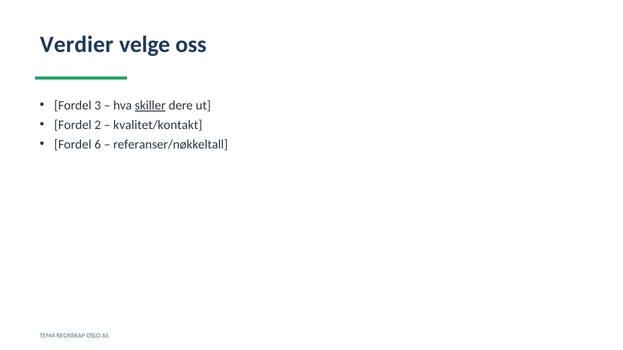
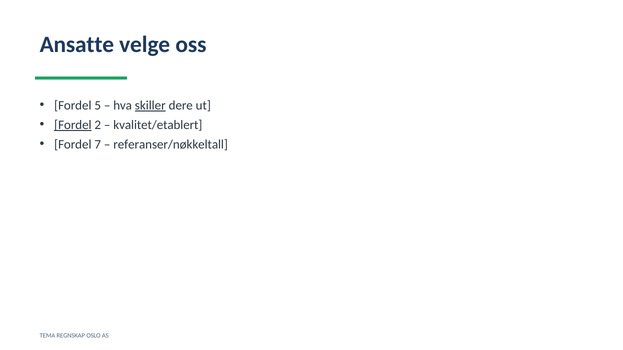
Verdier: Verdier -> Ansatte (77, 44)
3: 3 -> 5 (98, 106)
Fordel underline: none -> present (73, 125)
kvalitet/kontakt: kvalitet/kontakt -> kvalitet/etablert (158, 125)
6: 6 -> 7 (98, 144)
